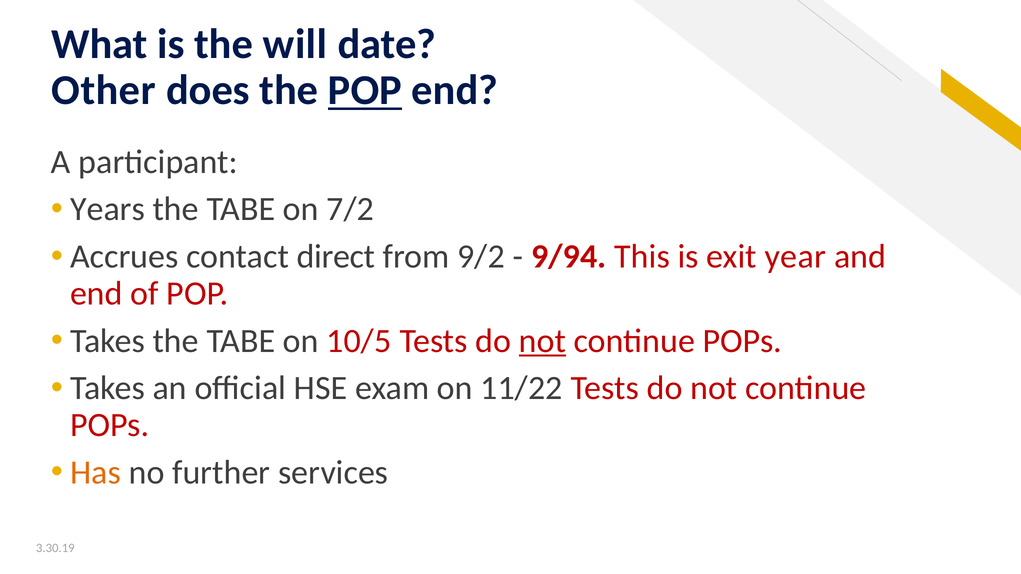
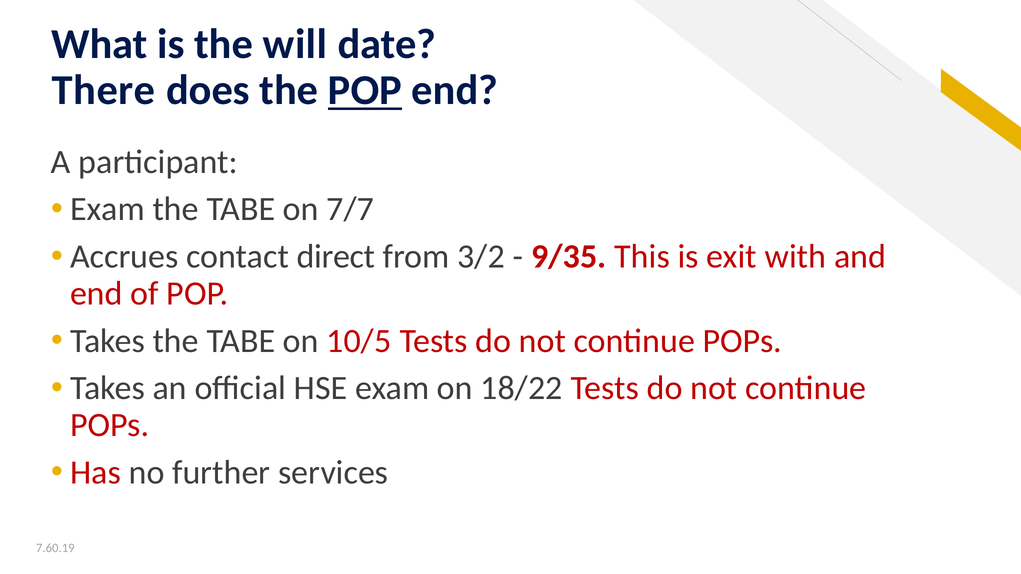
Other: Other -> There (104, 90)
Years: Years -> Exam (108, 209)
7/2: 7/2 -> 7/7 (350, 209)
9/2: 9/2 -> 3/2 (481, 257)
9/94: 9/94 -> 9/35 (569, 257)
year: year -> with (795, 257)
not underline: present -> none (542, 341)
11/22: 11/22 -> 18/22 (521, 388)
Has colour: orange -> red (96, 473)
3.30.19: 3.30.19 -> 7.60.19 (55, 548)
